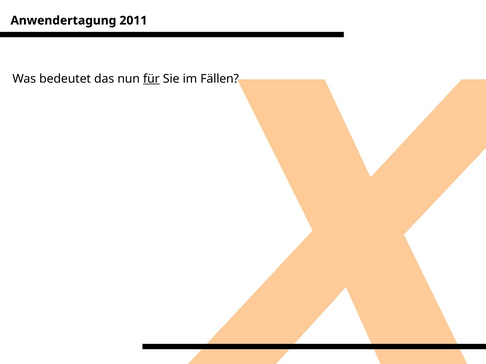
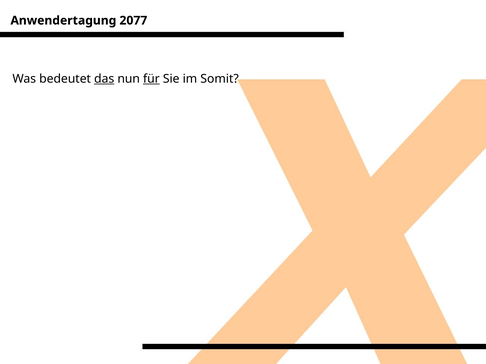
2011: 2011 -> 2077 (133, 21)
das underline: none -> present (104, 79)
Fällen: Fällen -> Somit (220, 79)
